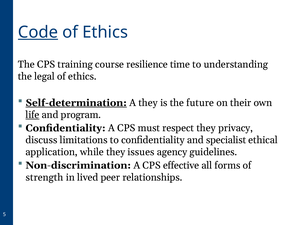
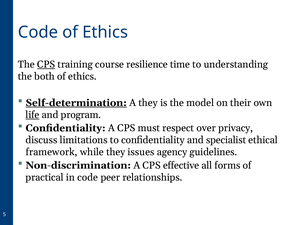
Code underline: present -> none (38, 32)
CPS underline: none -> present (46, 64)
legal: legal -> both (45, 76)
future: future -> model (200, 102)
respect they: they -> over (206, 128)
application: application -> framework (52, 152)
strength: strength -> practical (45, 177)
in lived: lived -> code (88, 177)
